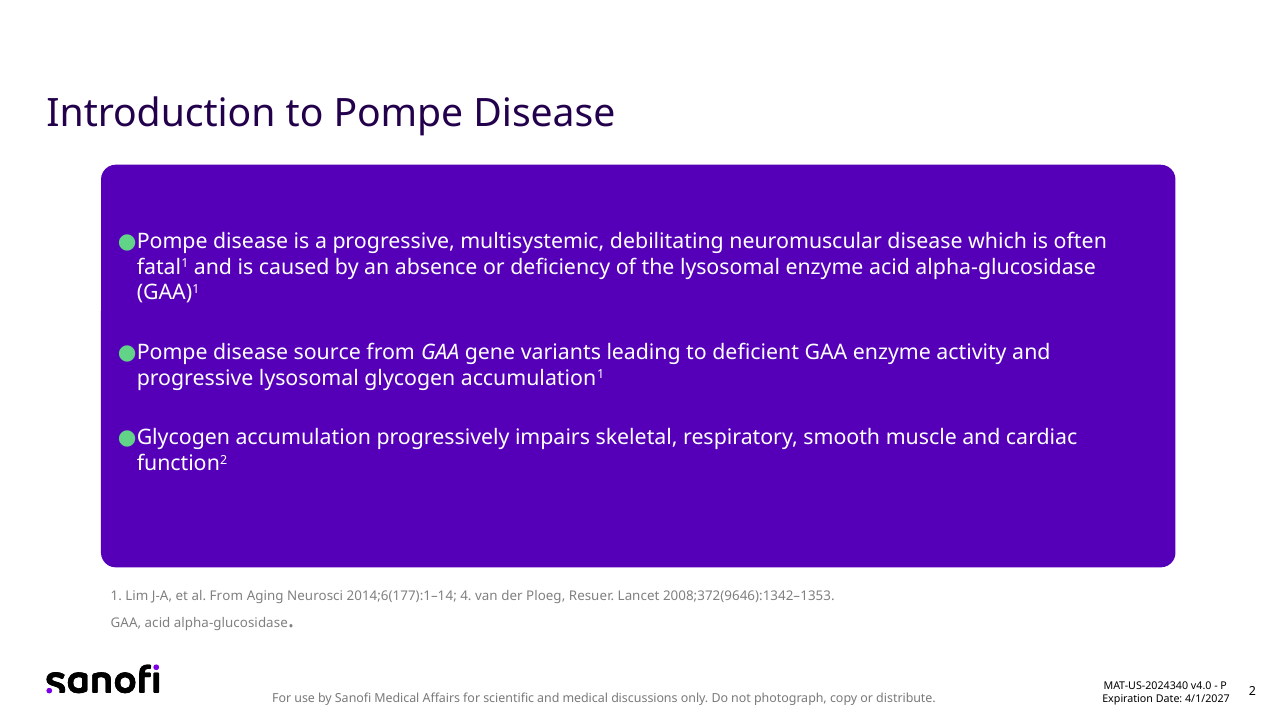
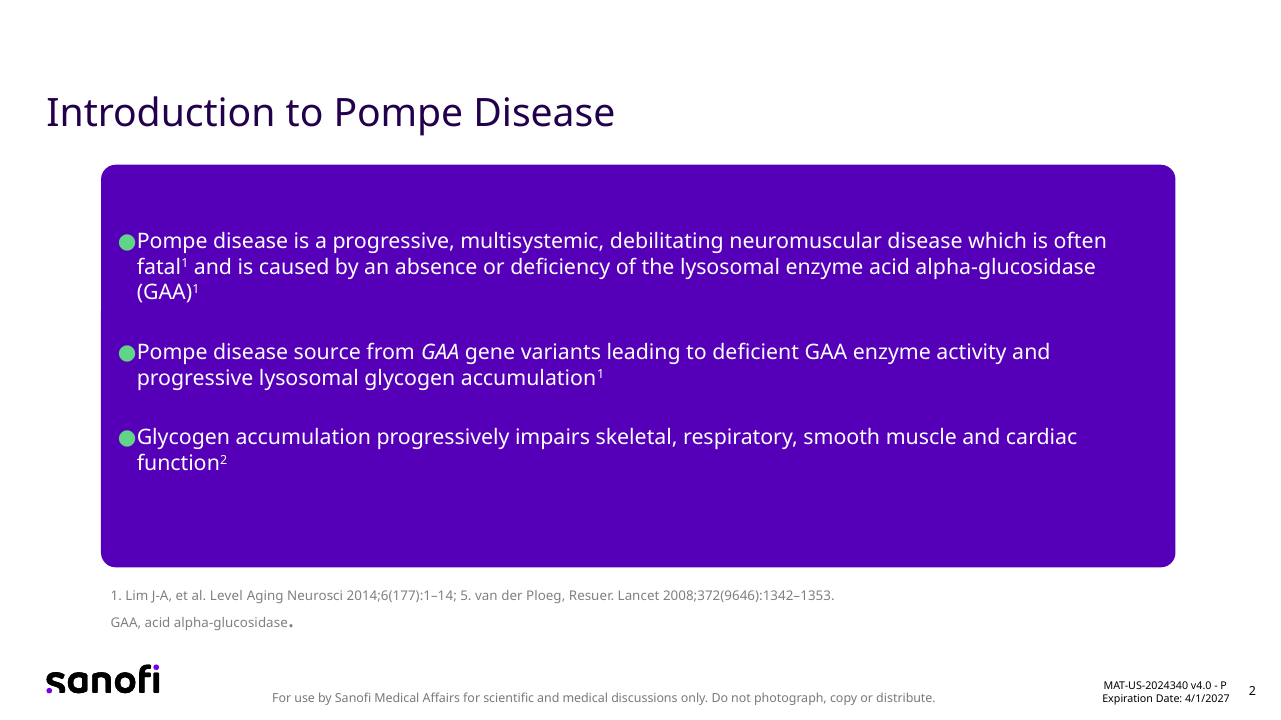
al From: From -> Level (226, 597)
4: 4 -> 5 (466, 597)
